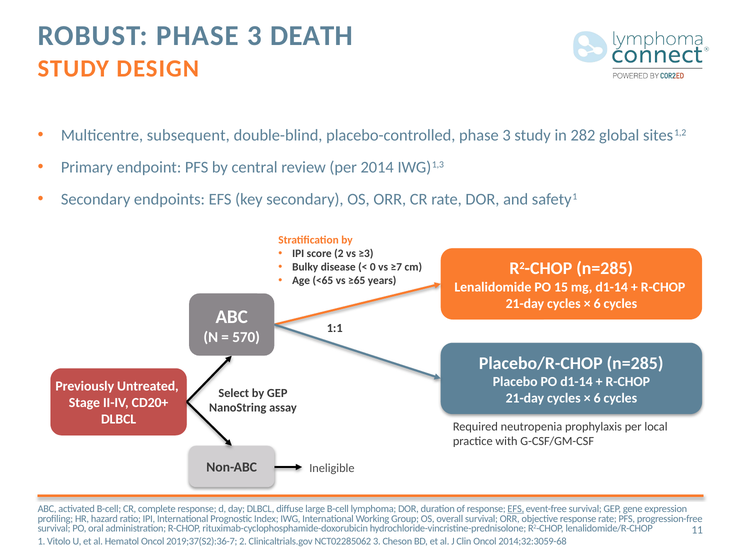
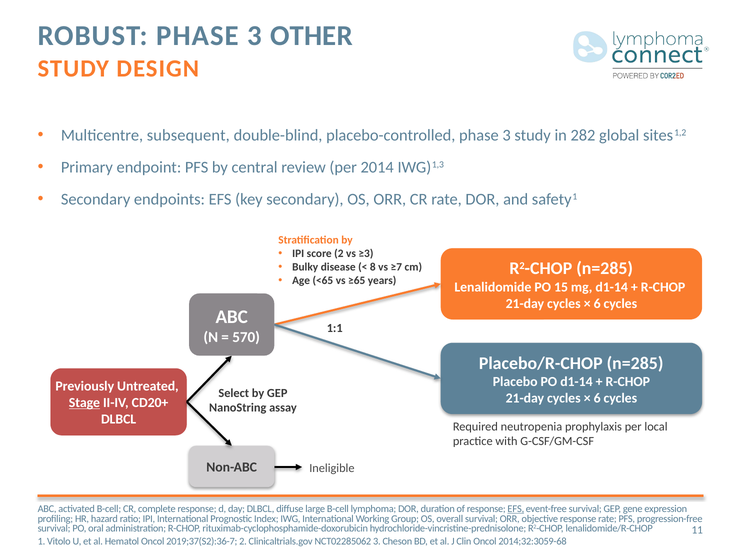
DEATH: DEATH -> OTHER (312, 36)
0: 0 -> 8 (373, 267)
Stage underline: none -> present (84, 403)
